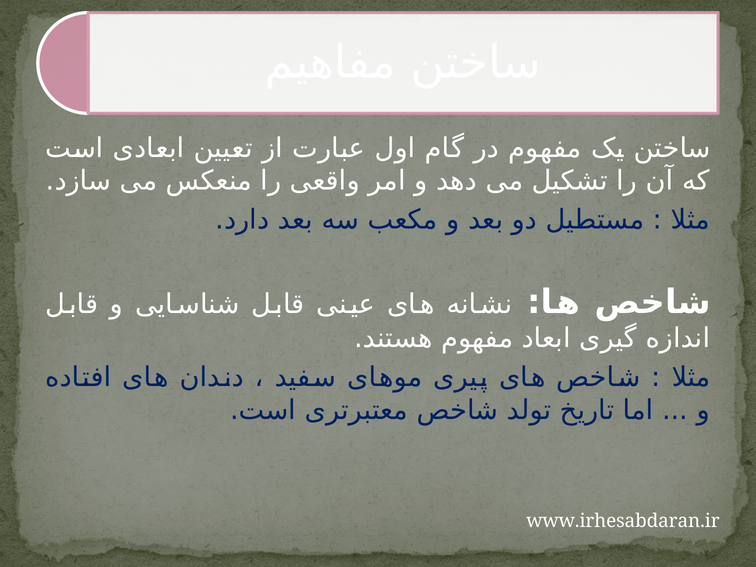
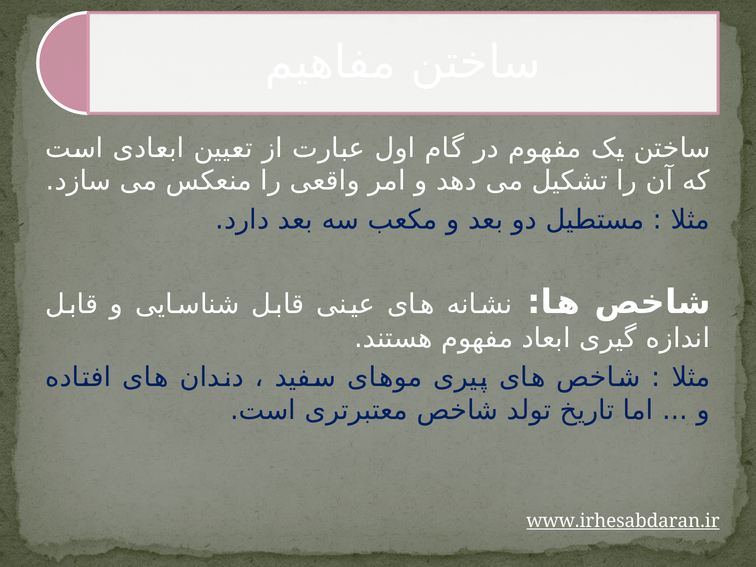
www.irhesabdaran.ir underline: none -> present (623, 521)
